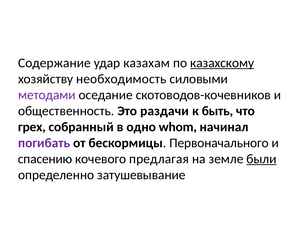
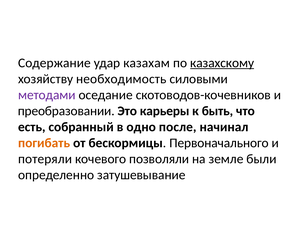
общественность: общественность -> преобразовании (66, 111)
раздачи: раздачи -> карьеры (165, 111)
грех: грех -> есть (32, 127)
whom: whom -> после (178, 127)
погибать colour: purple -> orange (44, 143)
спасению: спасению -> потеряли (45, 159)
предлагая: предлагая -> позволяли (159, 159)
были underline: present -> none (261, 159)
